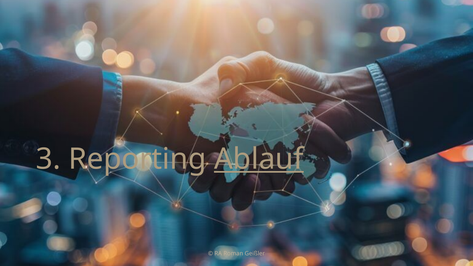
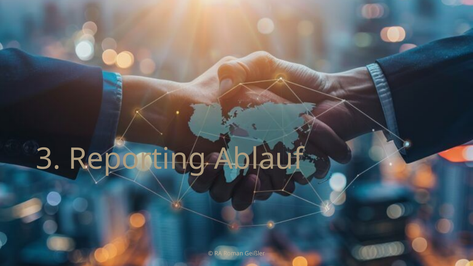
Ablauf underline: present -> none (259, 159)
